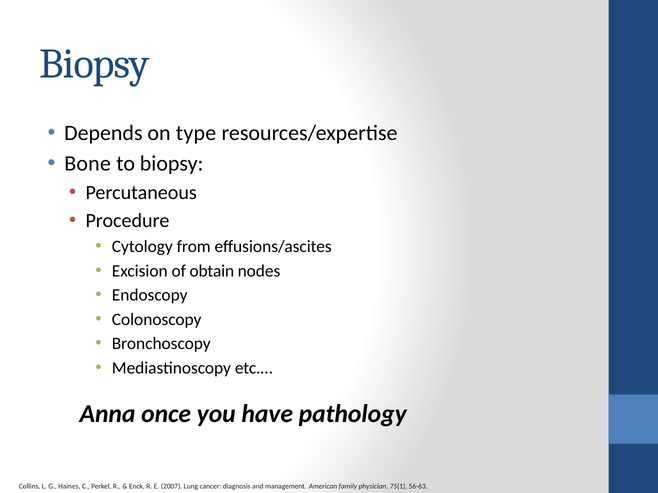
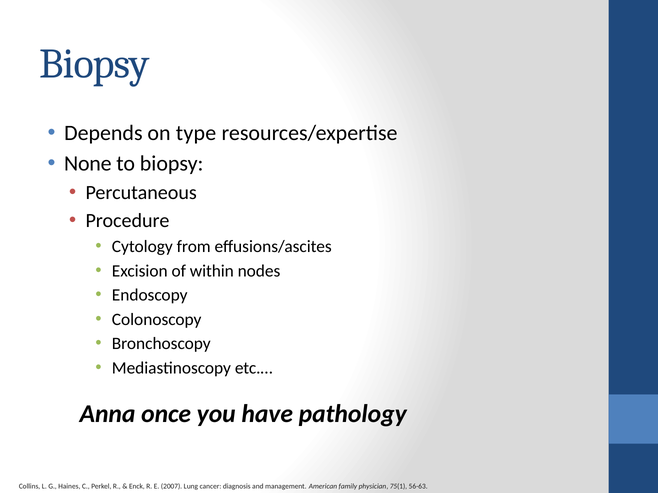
Bone: Bone -> None (88, 164)
obtain: obtain -> within (212, 271)
